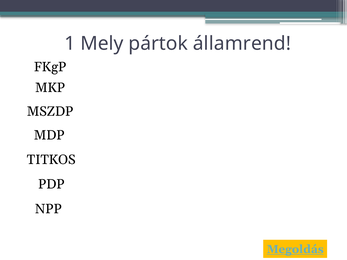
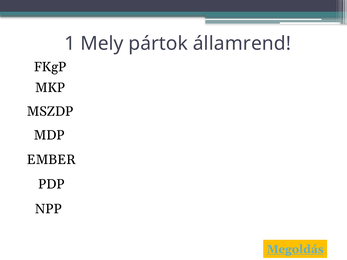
TITKOS: TITKOS -> EMBER (51, 160)
